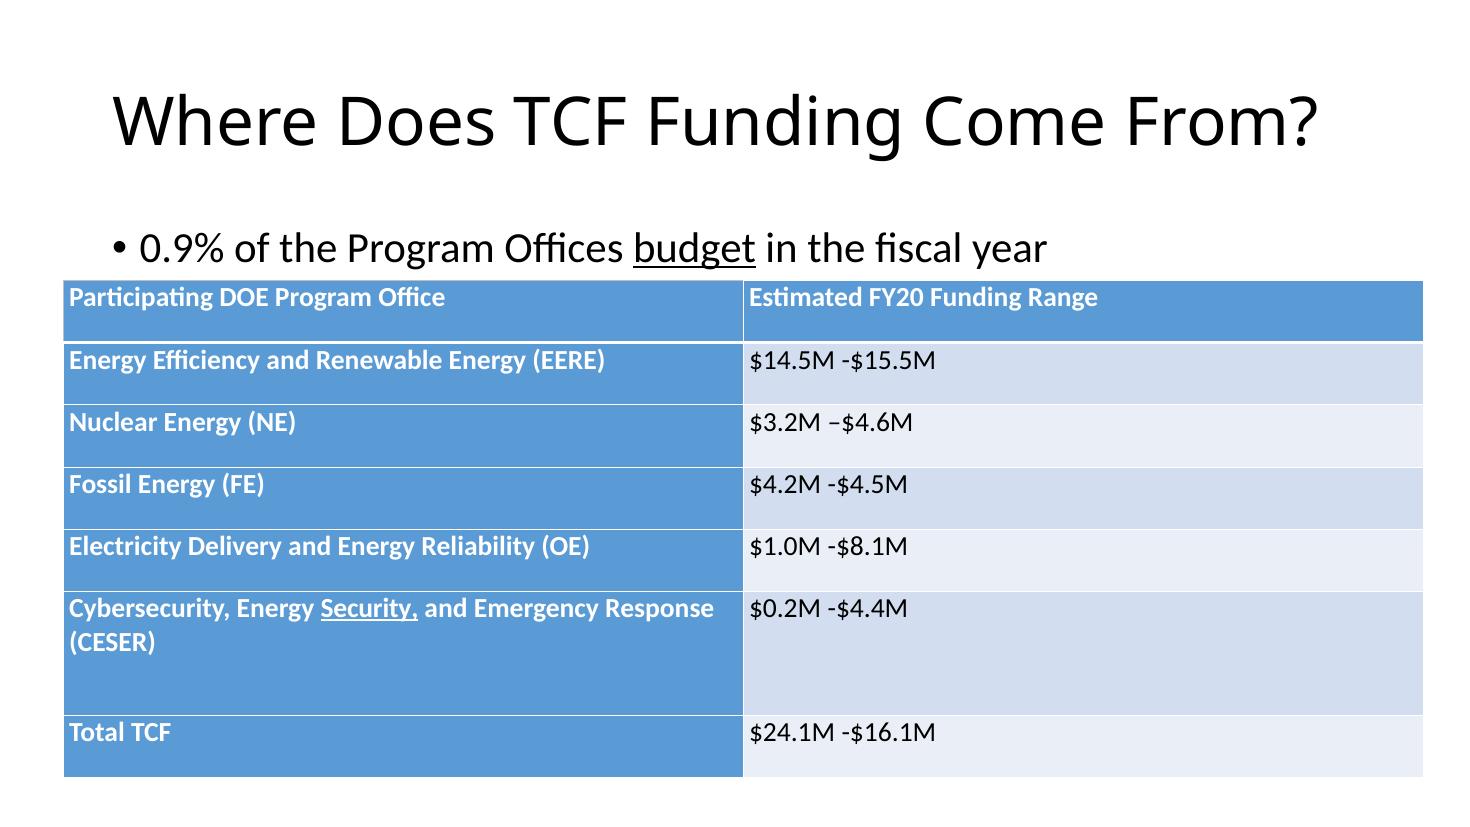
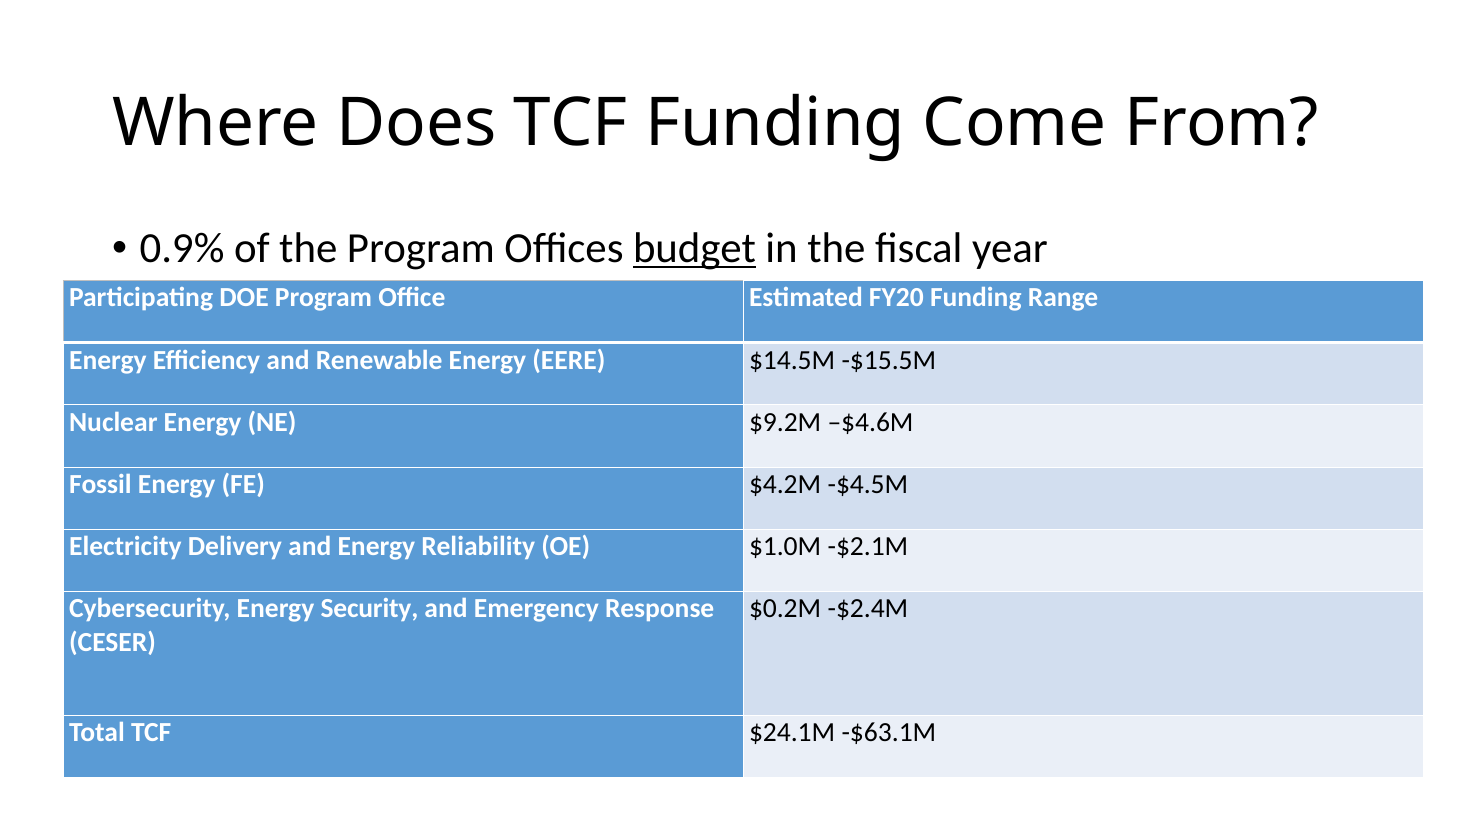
$3.2M: $3.2M -> $9.2M (785, 422)
-$8.1M: -$8.1M -> -$2.1M (868, 546)
Security underline: present -> none (369, 608)
-$4.4M: -$4.4M -> -$2.4M (868, 608)
-$16.1M: -$16.1M -> -$63.1M (889, 733)
